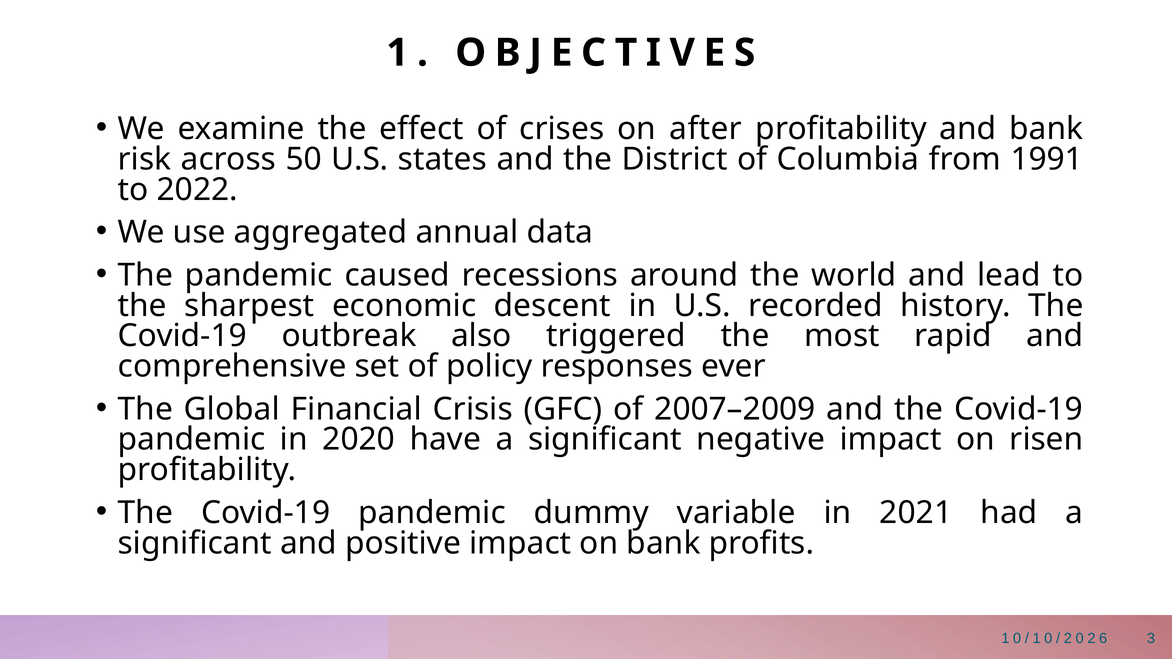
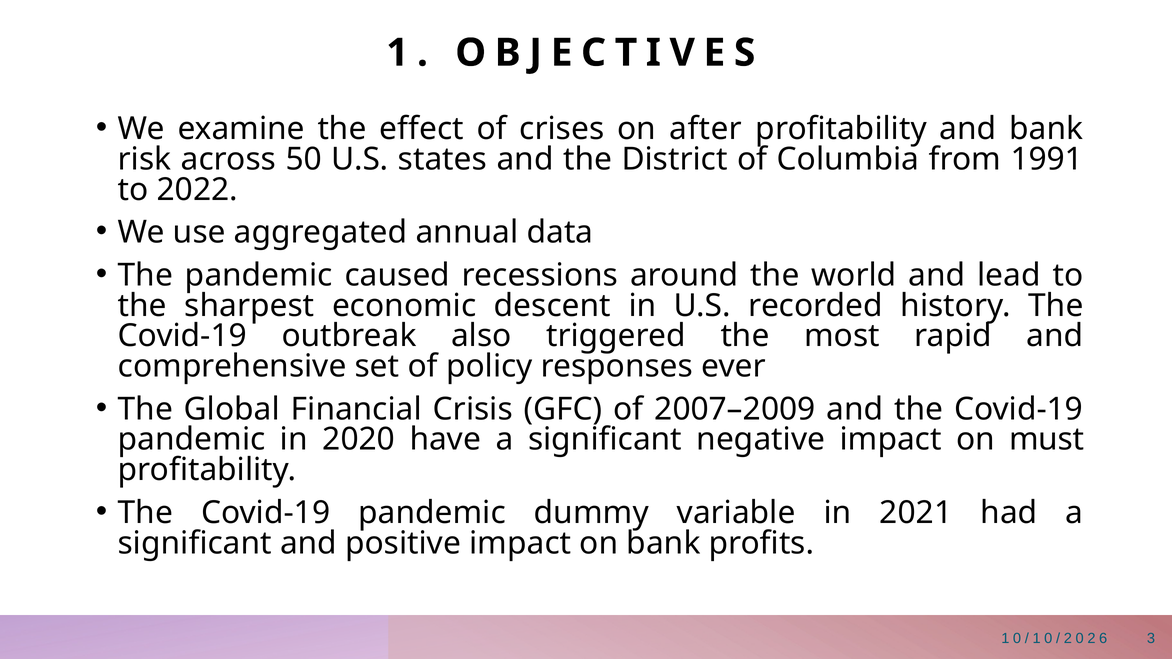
risen: risen -> must (1047, 440)
